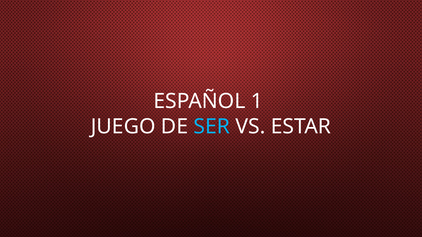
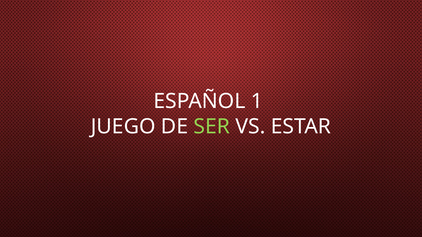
SER colour: light blue -> light green (212, 127)
